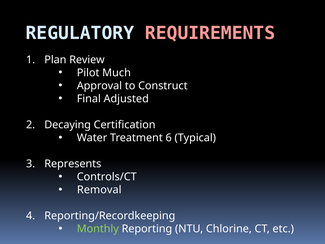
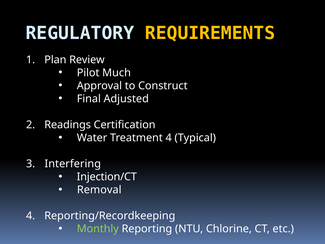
REQUIREMENTS colour: pink -> yellow (210, 33)
Decaying: Decaying -> Readings (68, 125)
Treatment 6: 6 -> 4 (169, 138)
Represents: Represents -> Interfering (73, 164)
Controls/CT: Controls/CT -> Injection/CT (107, 177)
